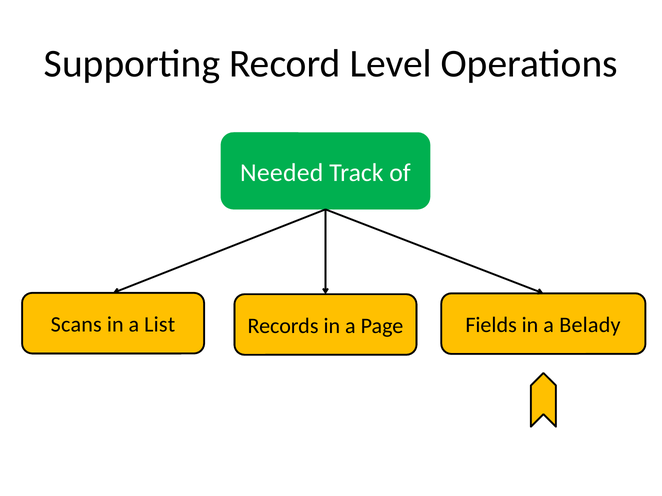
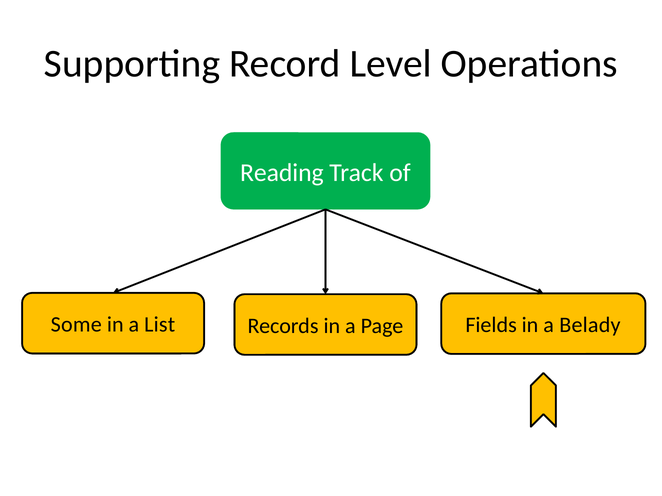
Needed: Needed -> Reading (282, 173)
Scans: Scans -> Some (76, 325)
